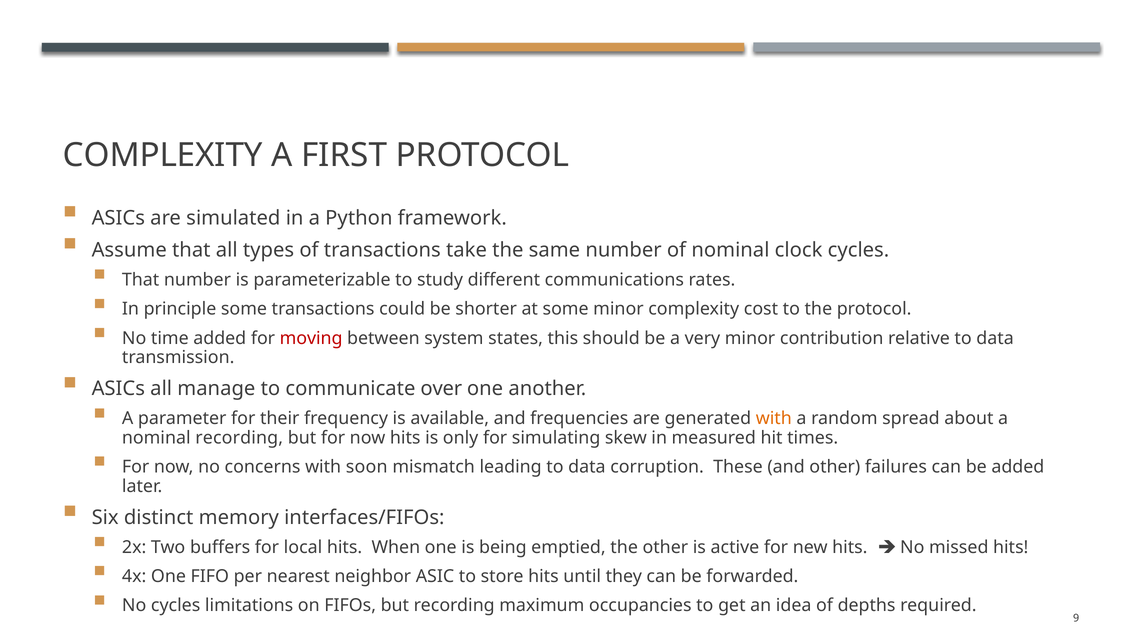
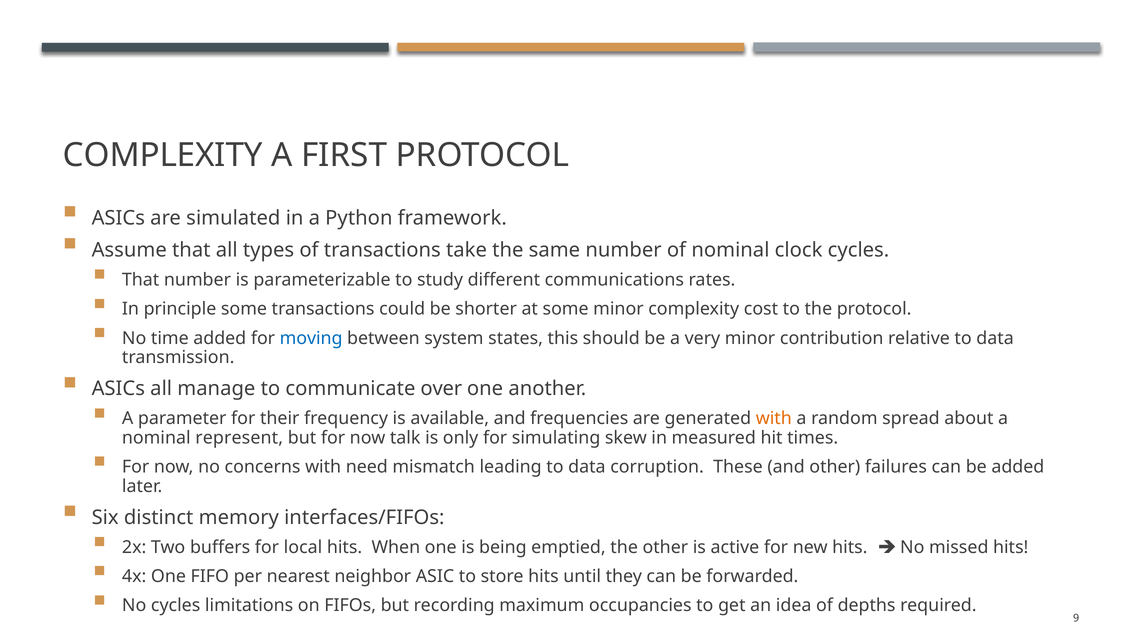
moving colour: red -> blue (311, 338)
nominal recording: recording -> represent (239, 438)
now hits: hits -> talk (405, 438)
soon: soon -> need (367, 467)
